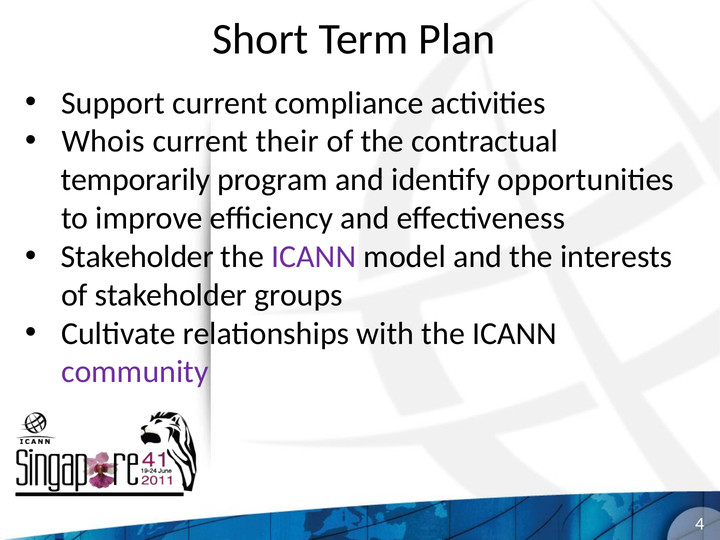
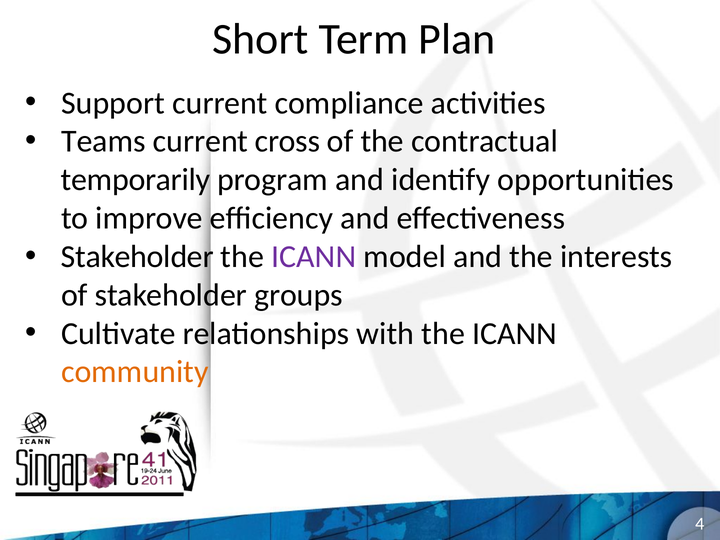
Whois: Whois -> Teams (103, 141)
their: their -> cross (288, 141)
community colour: purple -> orange (135, 372)
